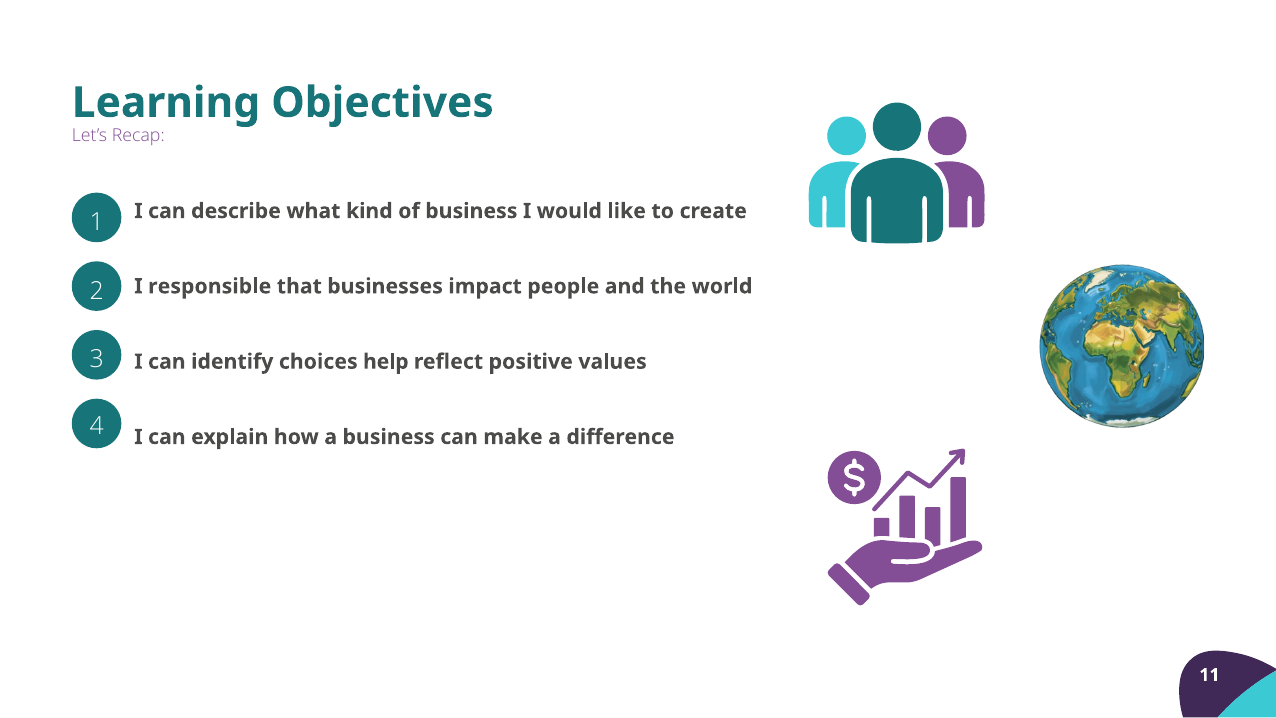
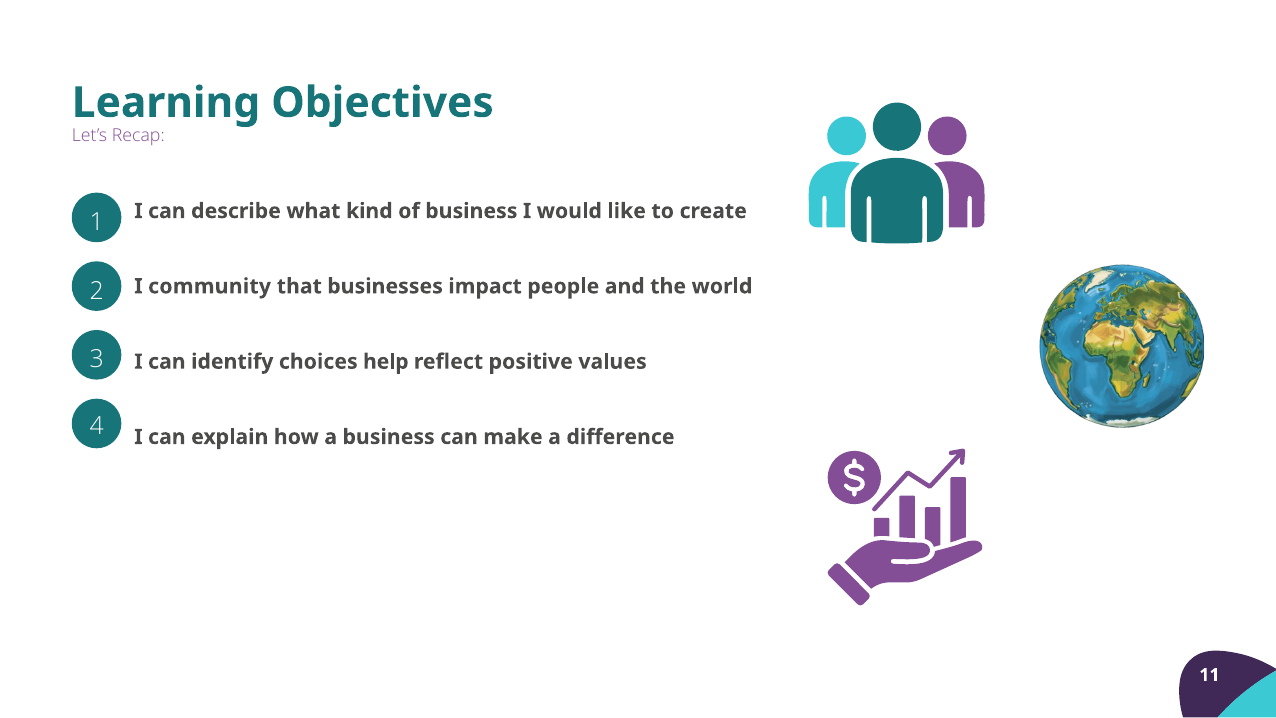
responsible: responsible -> community (210, 286)
